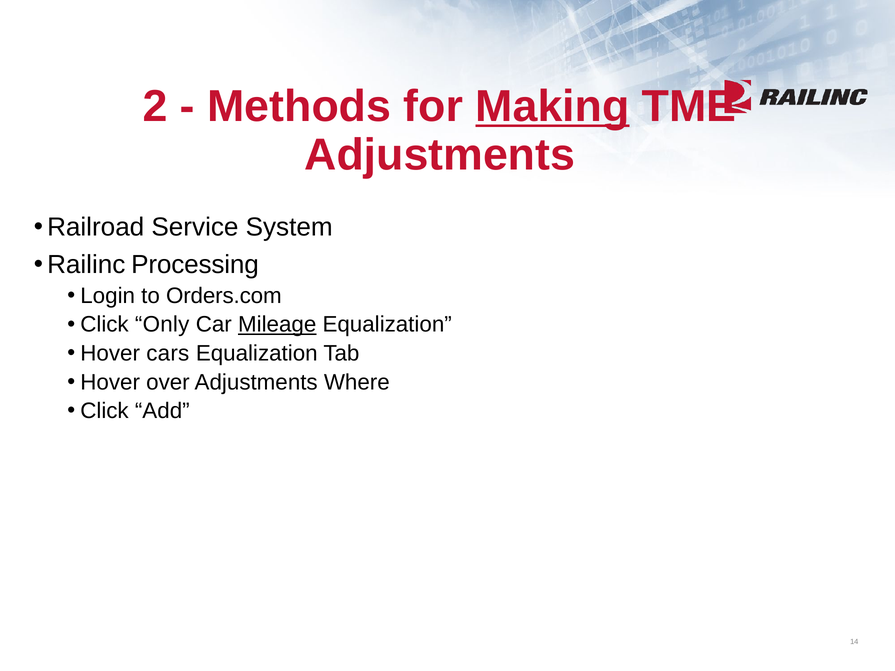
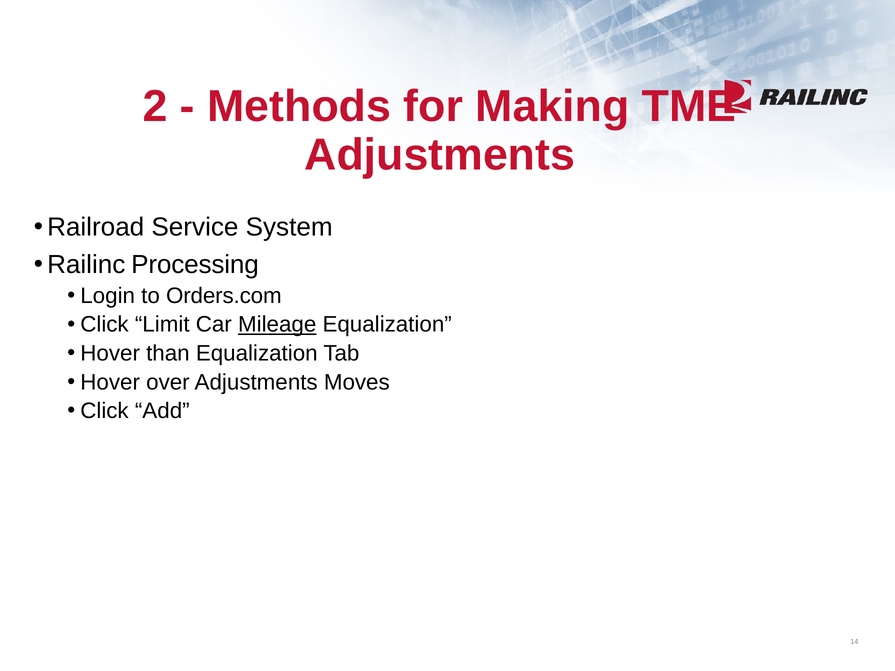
Making underline: present -> none (552, 107)
Only: Only -> Limit (162, 325)
cars: cars -> than (168, 353)
Where: Where -> Moves (357, 382)
